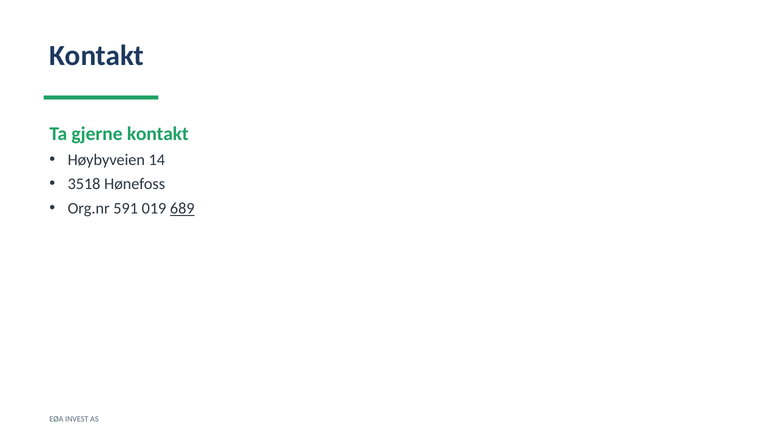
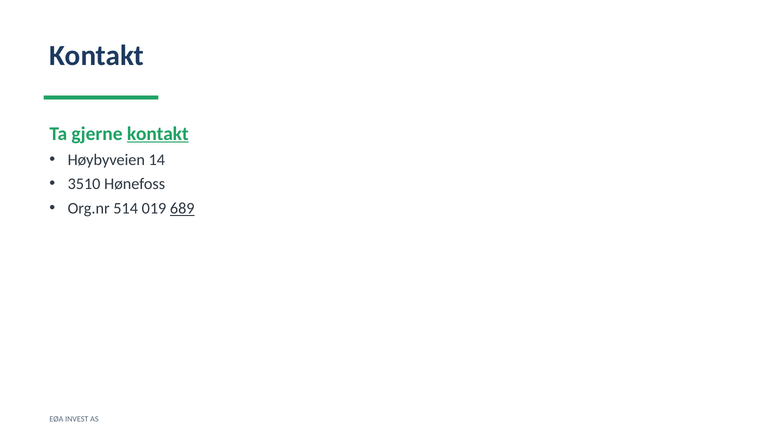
kontakt underline: none -> present (158, 134)
3518: 3518 -> 3510 (84, 184)
591: 591 -> 514 (126, 208)
